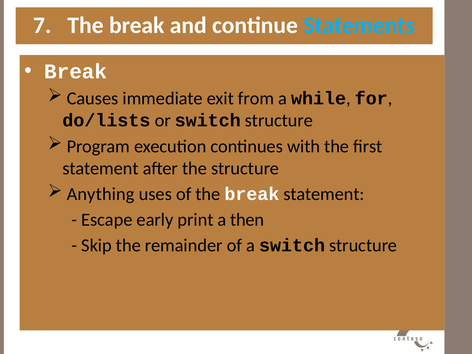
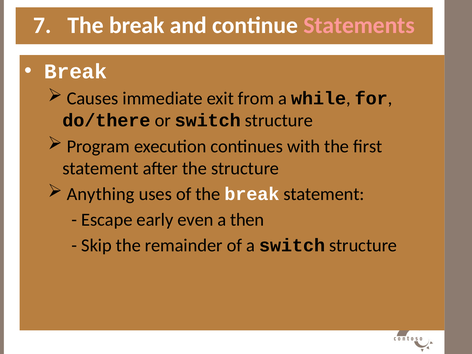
Statements colour: light blue -> pink (359, 26)
do/lists: do/lists -> do/there (107, 121)
print: print -> even (196, 220)
